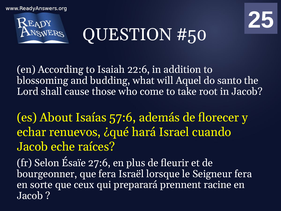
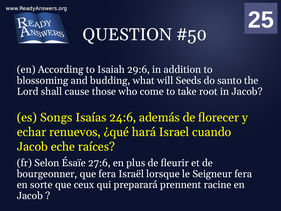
22:6: 22:6 -> 29:6 (138, 69)
Aquel: Aquel -> Seeds (189, 80)
About: About -> Songs (56, 117)
57:6: 57:6 -> 24:6 (123, 117)
